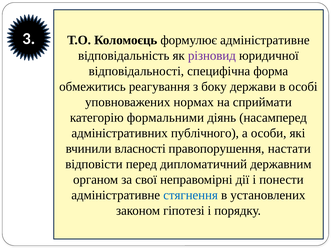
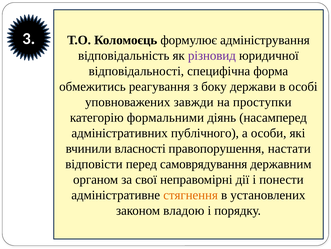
формулює адміністративне: адміністративне -> адміністрування (265, 40)
нормах: нормах -> завжди (194, 102)
сприймати: сприймати -> проступки (262, 102)
дипломатичний: дипломатичний -> самоврядування (204, 164)
стягнення colour: blue -> orange (191, 194)
гіпотезі: гіпотезі -> владою (184, 210)
